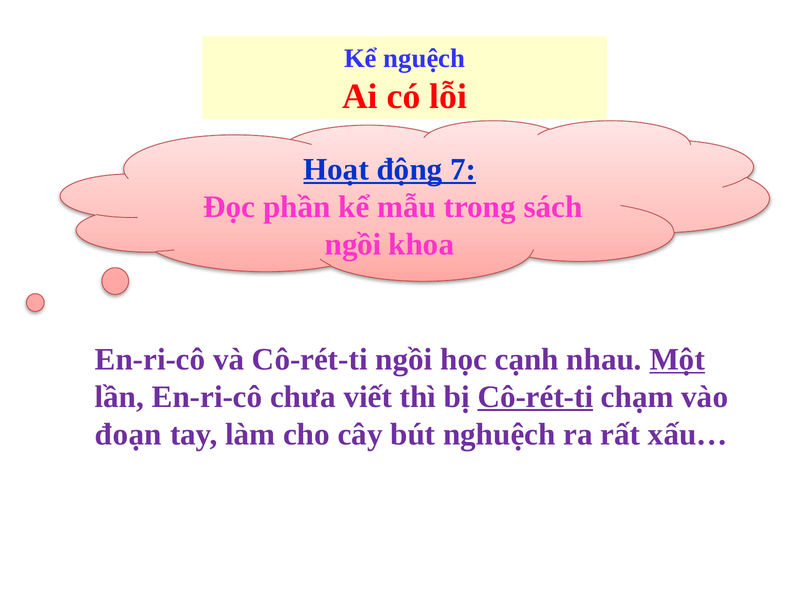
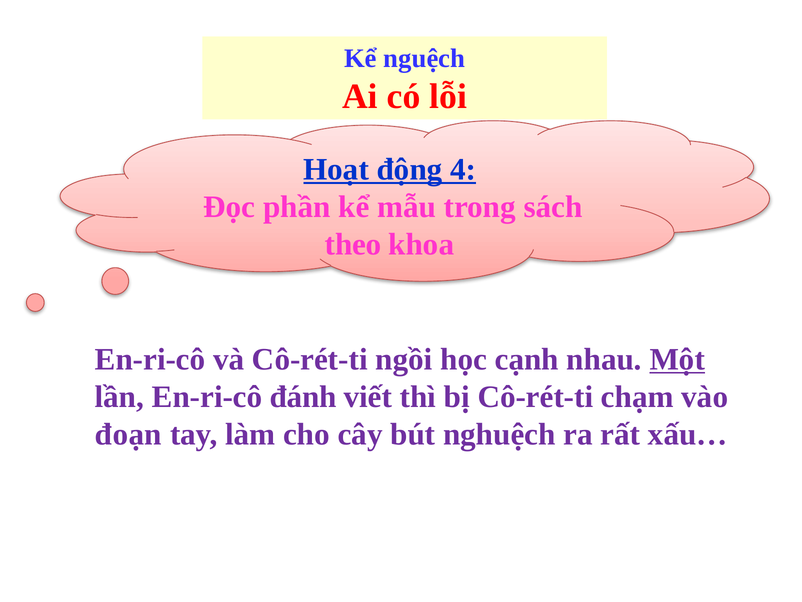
7: 7 -> 4 (463, 169)
ngồi: ngồi -> theo (353, 244)
chưa: chưa -> đánh (303, 396)
Cô-rét-ti underline: present -> none (535, 396)
